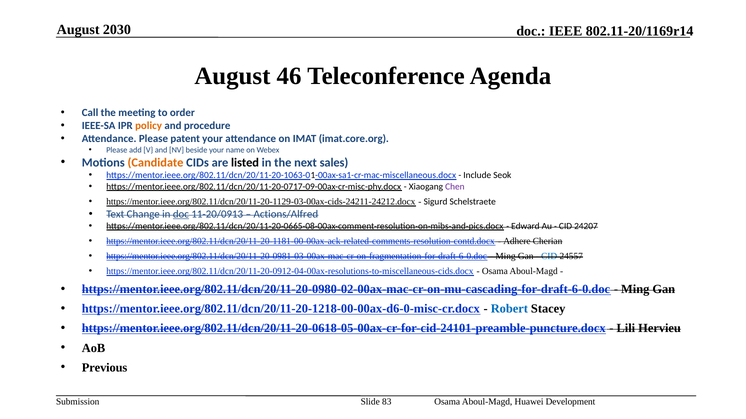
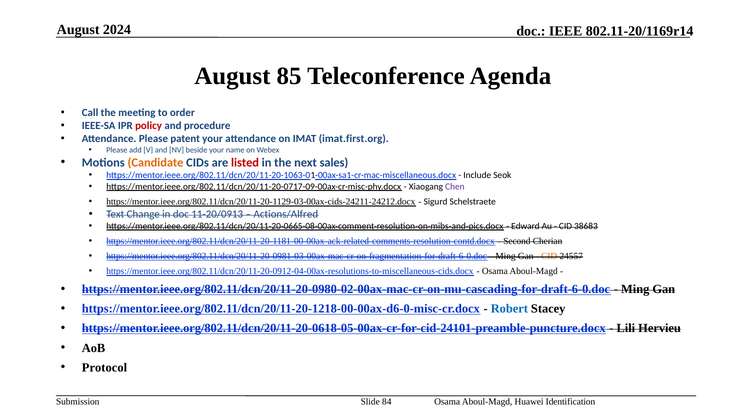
2030: 2030 -> 2024 (117, 30)
46: 46 -> 85 (289, 76)
policy colour: orange -> red (149, 126)
imat.core.org: imat.core.org -> imat.first.org (354, 139)
listed colour: black -> red (245, 163)
doc underline: present -> none (181, 214)
24207: 24207 -> 38683 (586, 226)
Adhere: Adhere -> Second (517, 242)
CID colour: blue -> orange (549, 257)
Previous: Previous -> Protocol (105, 368)
83: 83 -> 84 (387, 402)
Development: Development -> Identification (570, 402)
